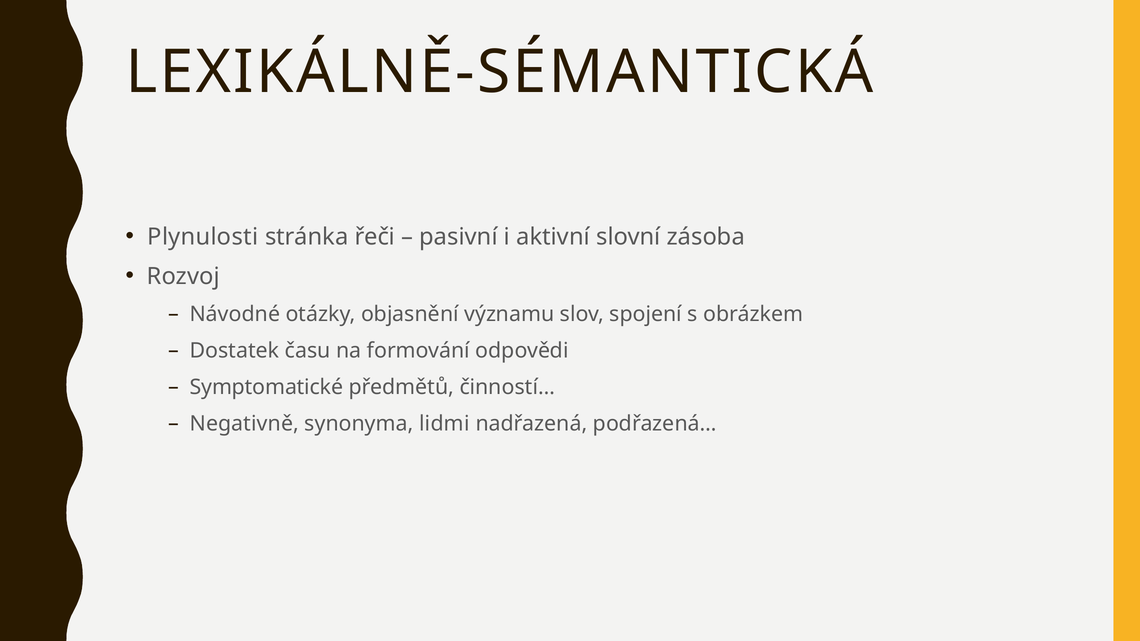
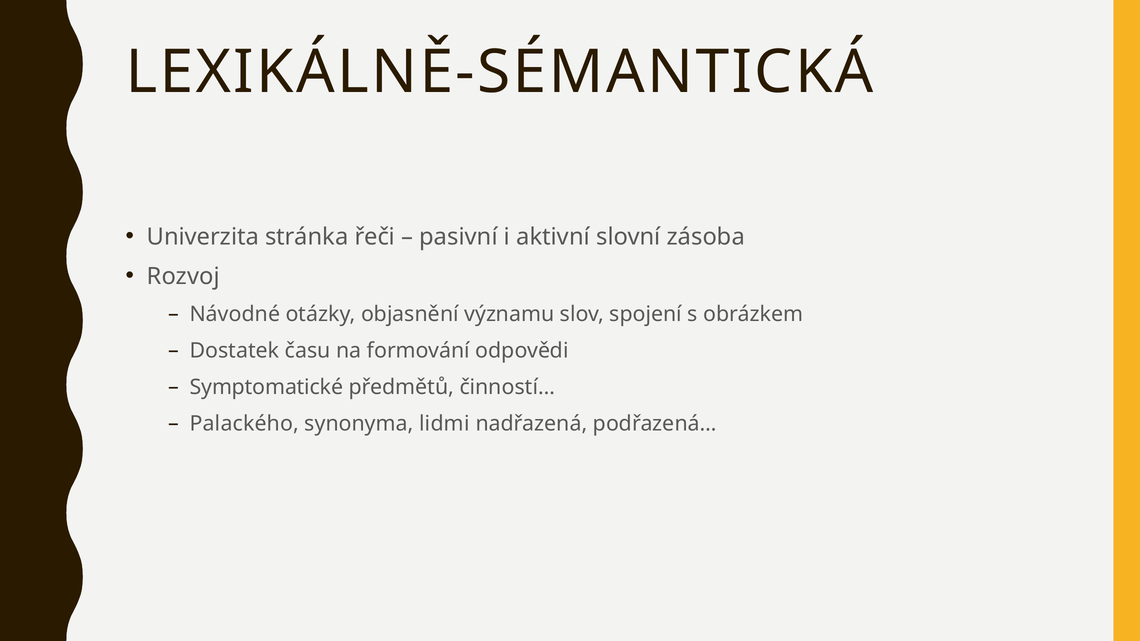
Plynulosti: Plynulosti -> Univerzita (203, 237)
Negativně: Negativně -> Palackého (244, 424)
